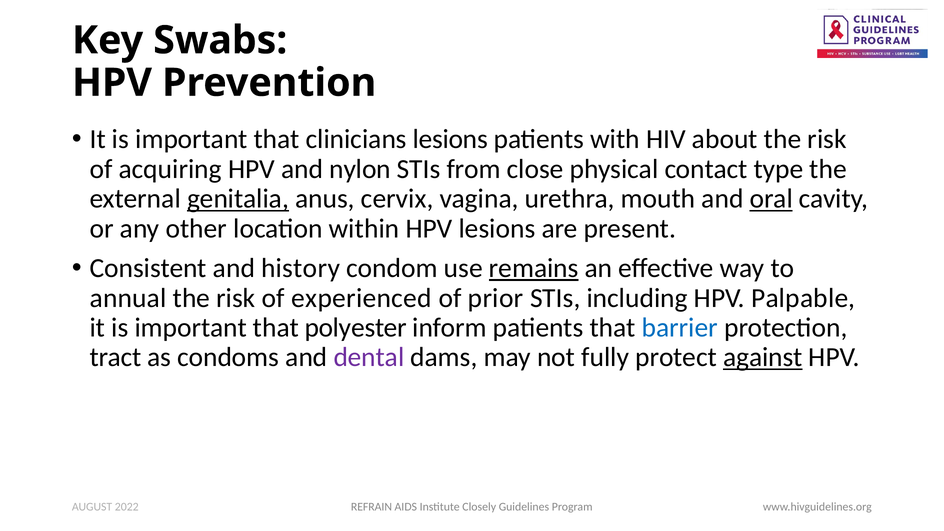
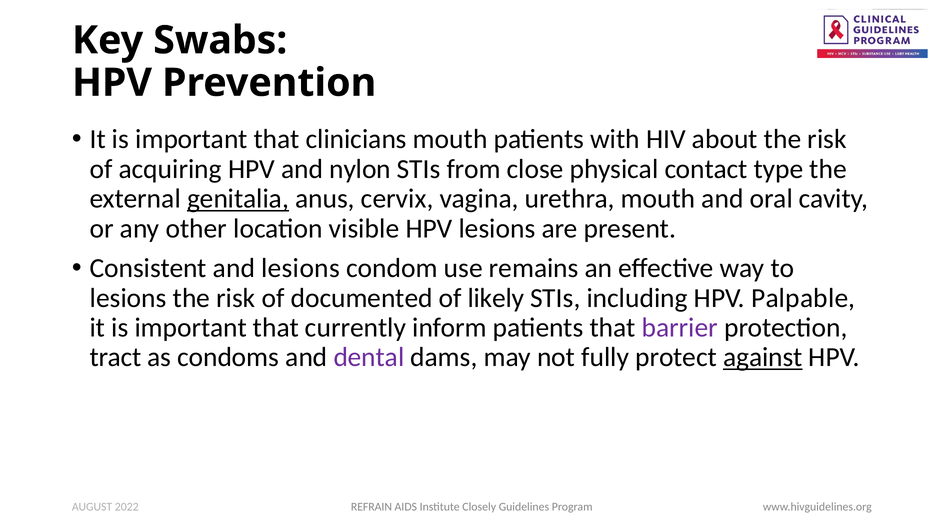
clinicians lesions: lesions -> mouth (450, 139)
oral underline: present -> none (771, 199)
within: within -> visible (364, 229)
and history: history -> lesions (301, 268)
remains underline: present -> none (534, 268)
annual: annual -> lesions (128, 298)
experienced: experienced -> documented (362, 298)
prior: prior -> likely (496, 298)
polyester: polyester -> currently (356, 328)
barrier colour: blue -> purple (680, 328)
